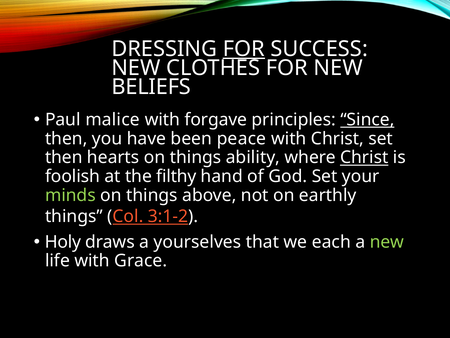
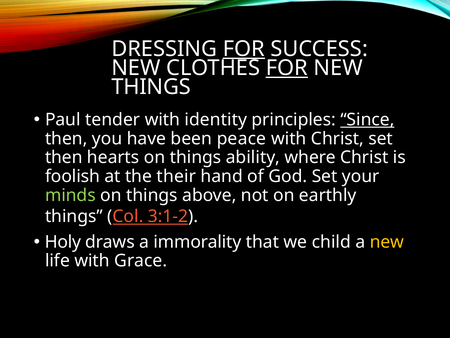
FOR underline: none -> present (287, 68)
BELIEFS: BELIEFS -> THINGS (151, 87)
malice: malice -> tender (113, 120)
forgave: forgave -> identity (216, 120)
Christ underline: present -> none (364, 157)
filthy: filthy -> their (176, 176)
yourselves: yourselves -> immorality (197, 242)
each: each -> child (331, 242)
new colour: light green -> yellow (387, 242)
